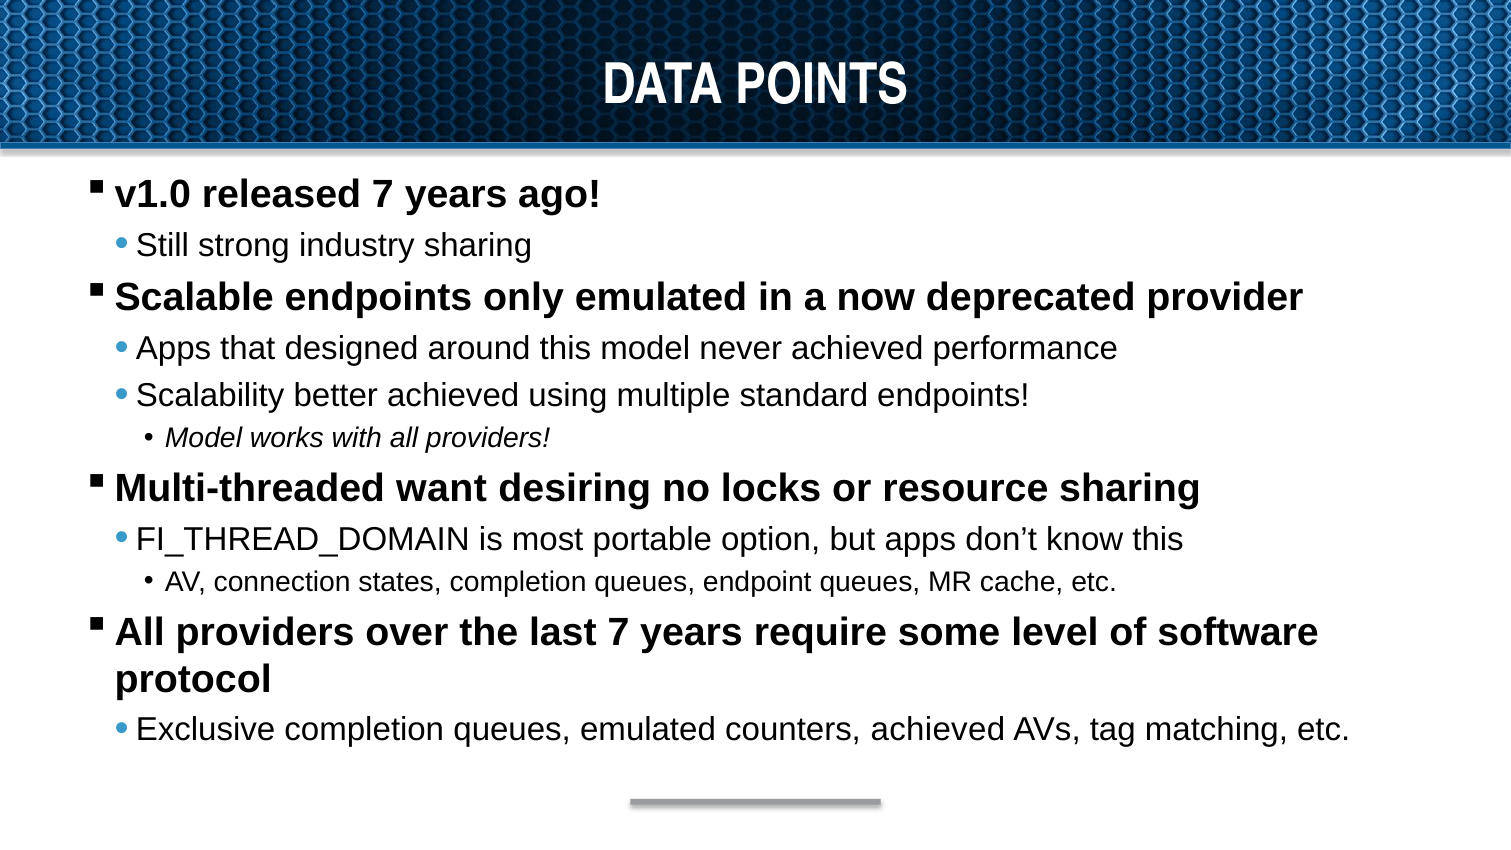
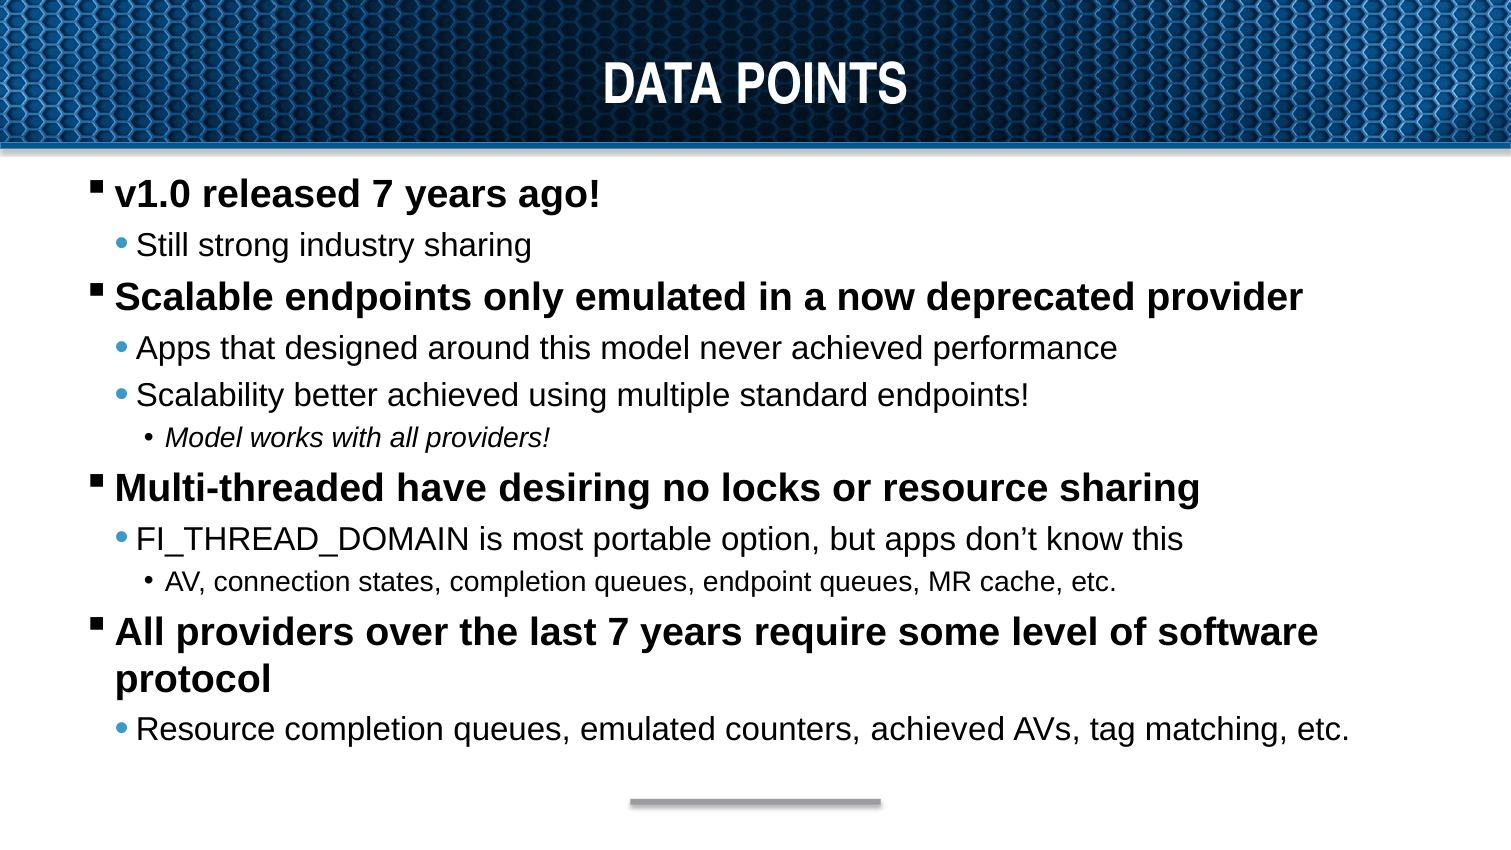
want: want -> have (442, 489)
Exclusive: Exclusive -> Resource (206, 730)
